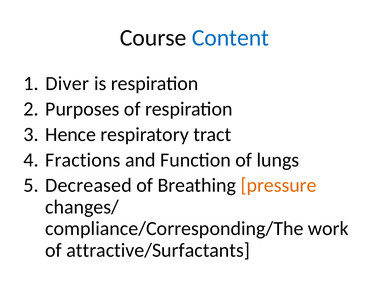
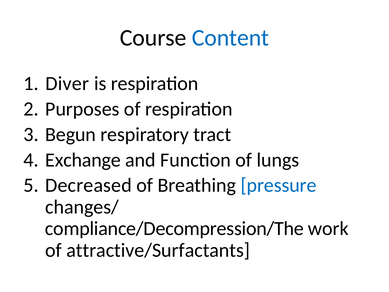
Hence: Hence -> Begun (71, 134)
Fractions: Fractions -> Exchange (83, 160)
pressure colour: orange -> blue (279, 185)
compliance/Corresponding/The: compliance/Corresponding/The -> compliance/Decompression/The (174, 228)
